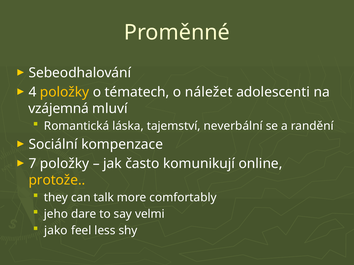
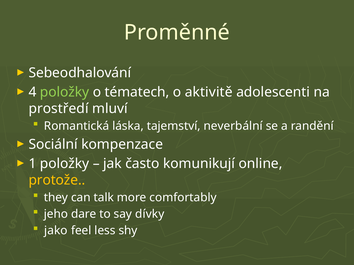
položky colour: yellow -> light green (65, 92)
náležet: náležet -> aktivitě (209, 92)
vzájemná: vzájemná -> prostředí (59, 109)
7: 7 -> 1 (32, 164)
velmi: velmi -> dívky (150, 214)
